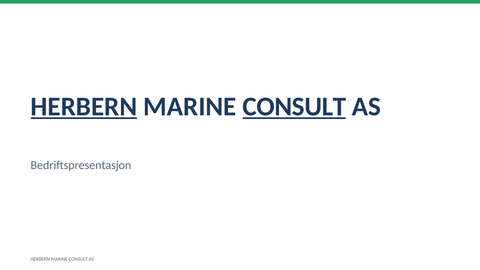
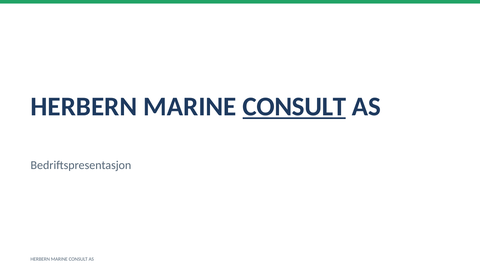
HERBERN underline: present -> none (84, 106)
